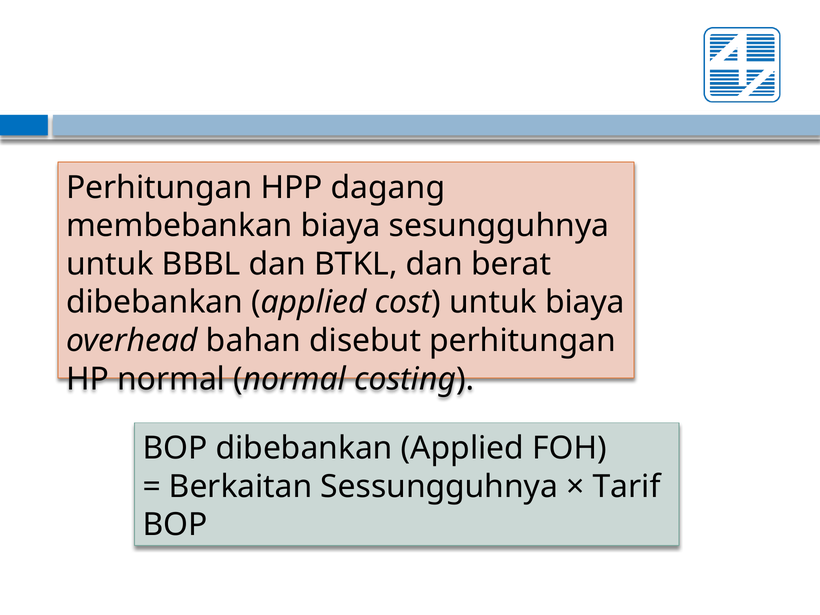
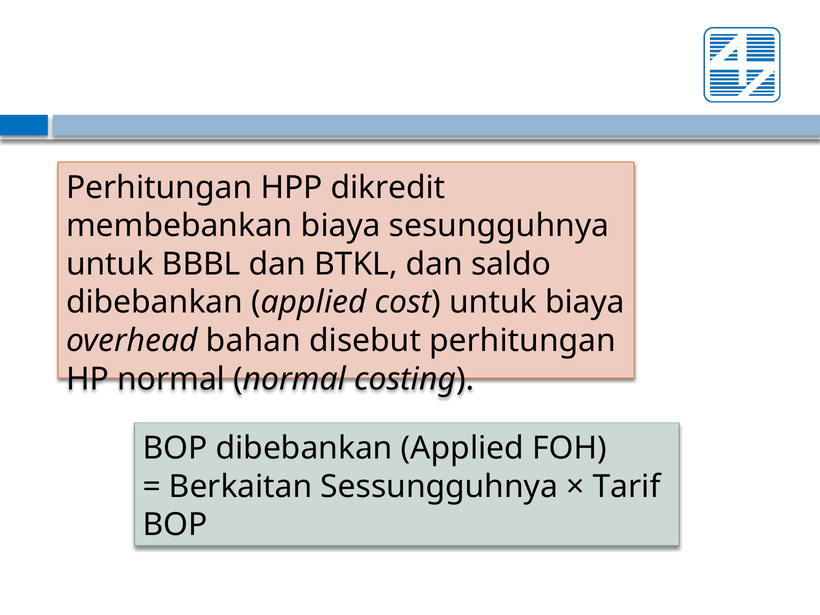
dagang: dagang -> dikredit (388, 188)
berat: berat -> saldo (511, 264)
